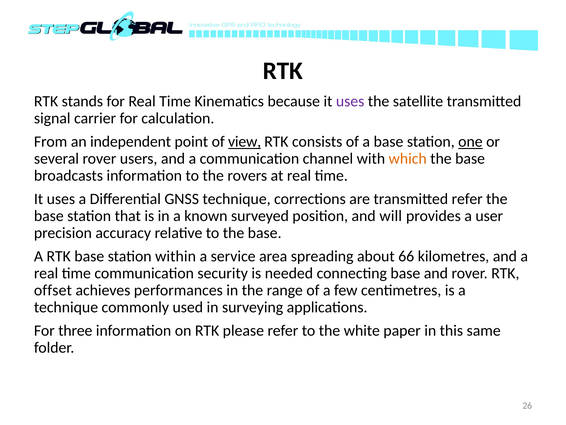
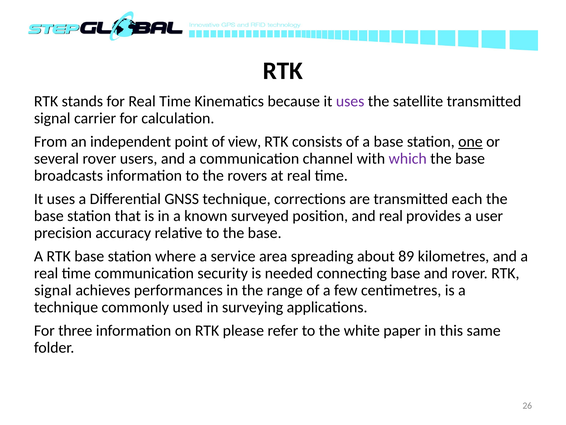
view underline: present -> none (245, 141)
which colour: orange -> purple (408, 158)
transmitted refer: refer -> each (467, 199)
and will: will -> real (391, 216)
within: within -> where (176, 256)
66: 66 -> 89 (406, 256)
offset: offset -> signal (53, 290)
